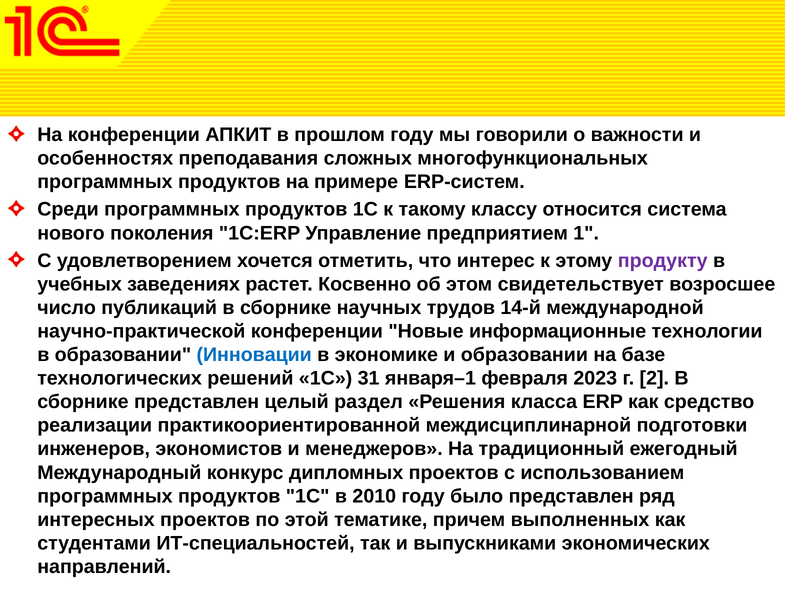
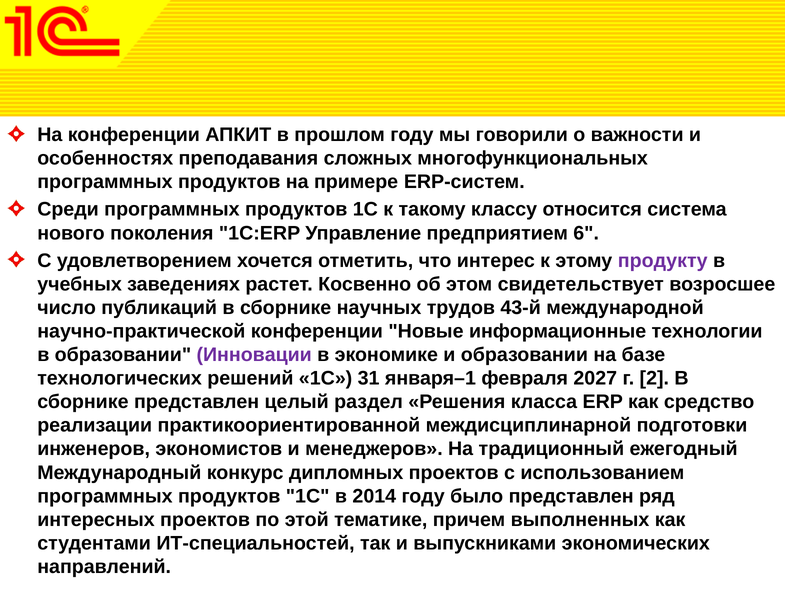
1: 1 -> 6 (586, 233)
14-й: 14-й -> 43-й (521, 308)
Инновации colour: blue -> purple (254, 355)
2023: 2023 -> 2027 (595, 378)
2010: 2010 -> 2014 (374, 496)
